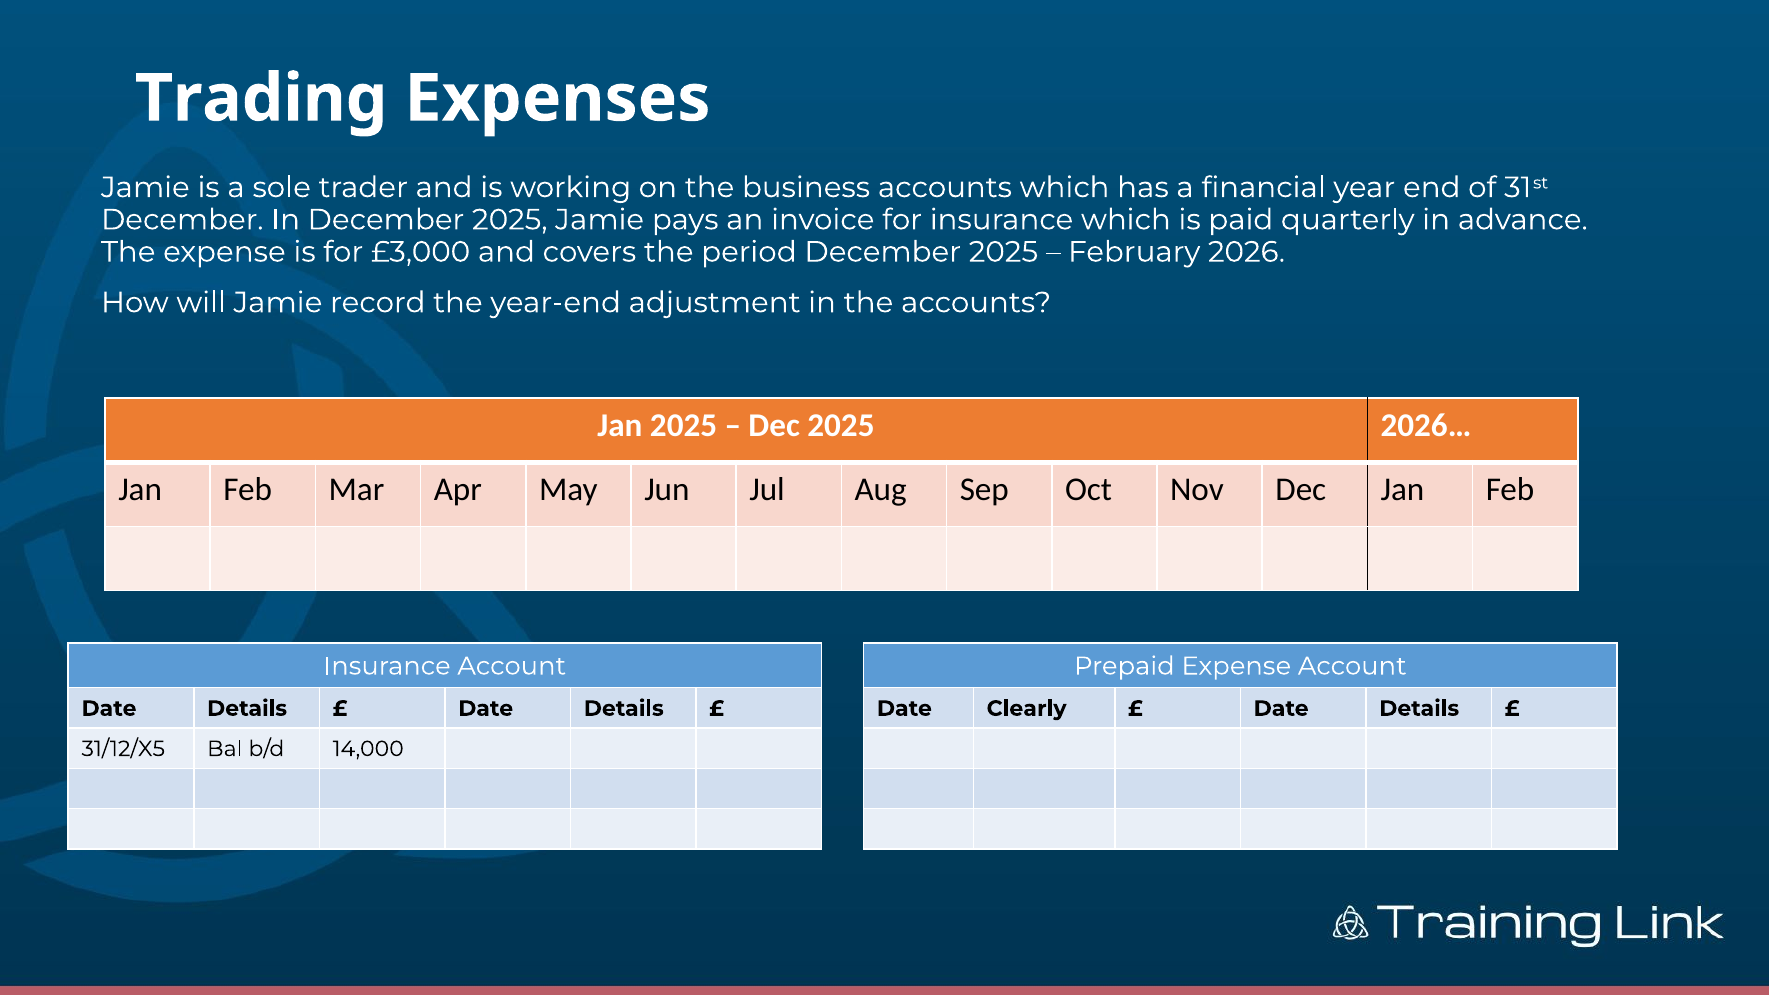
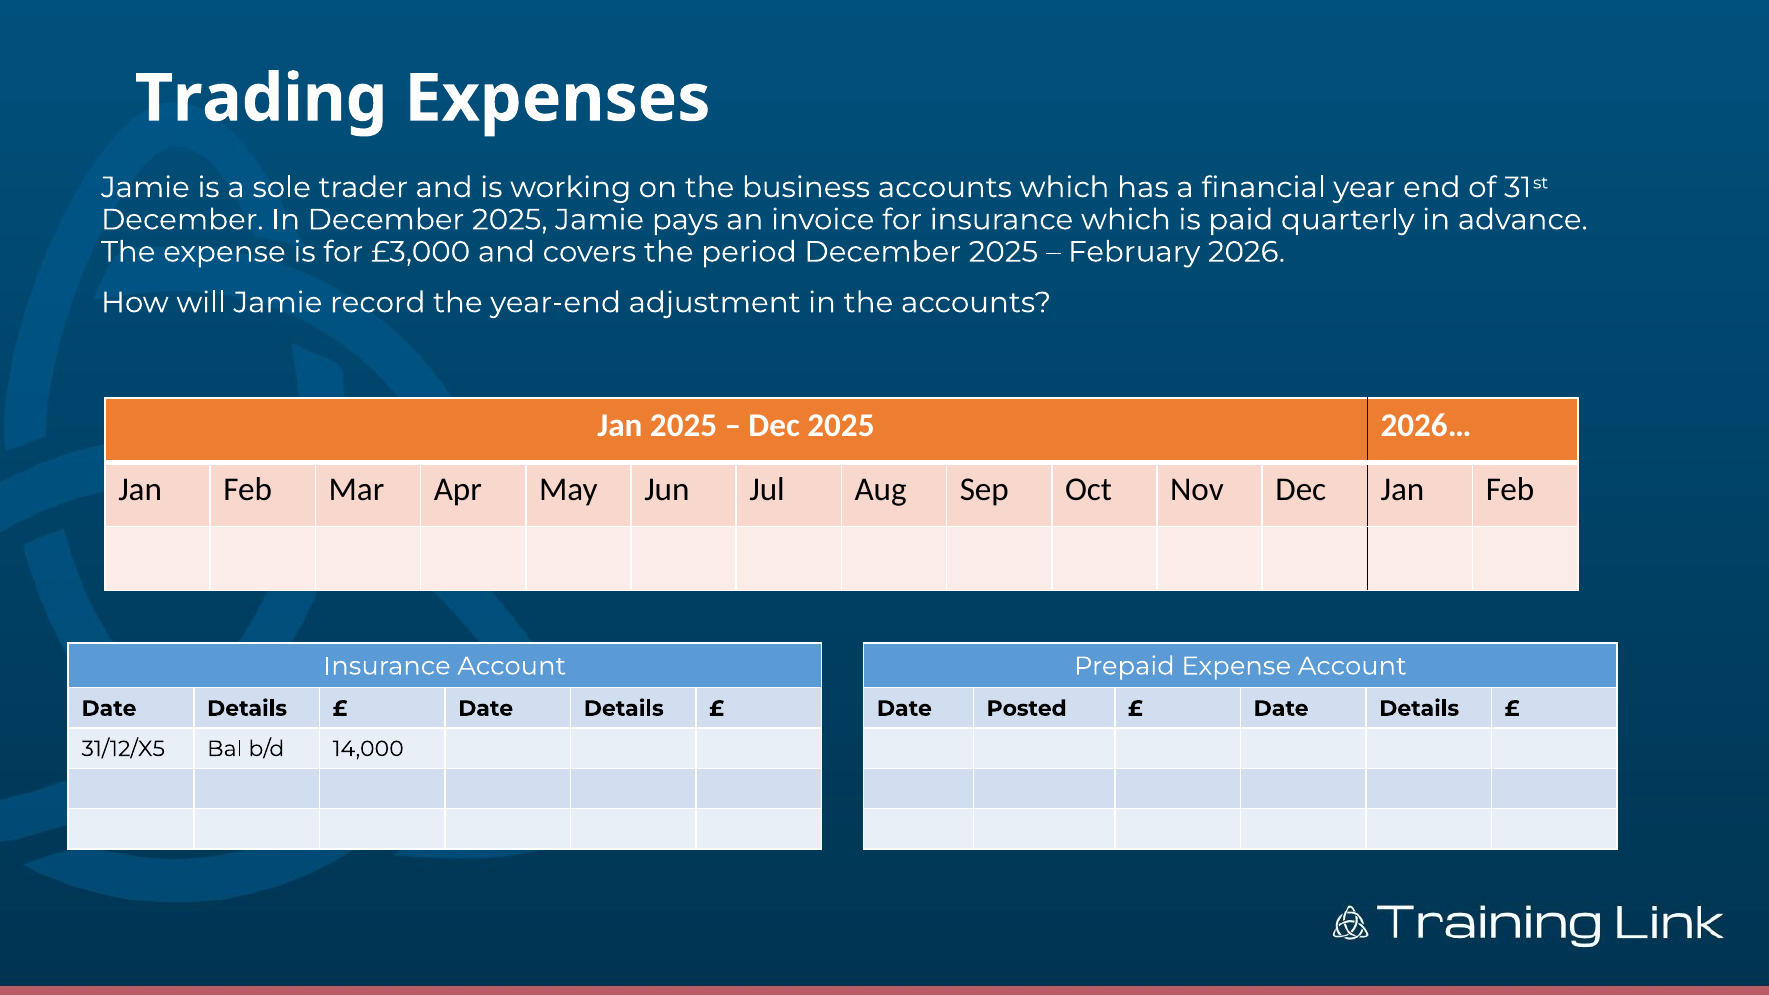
Clearly: Clearly -> Posted (1027, 709)
